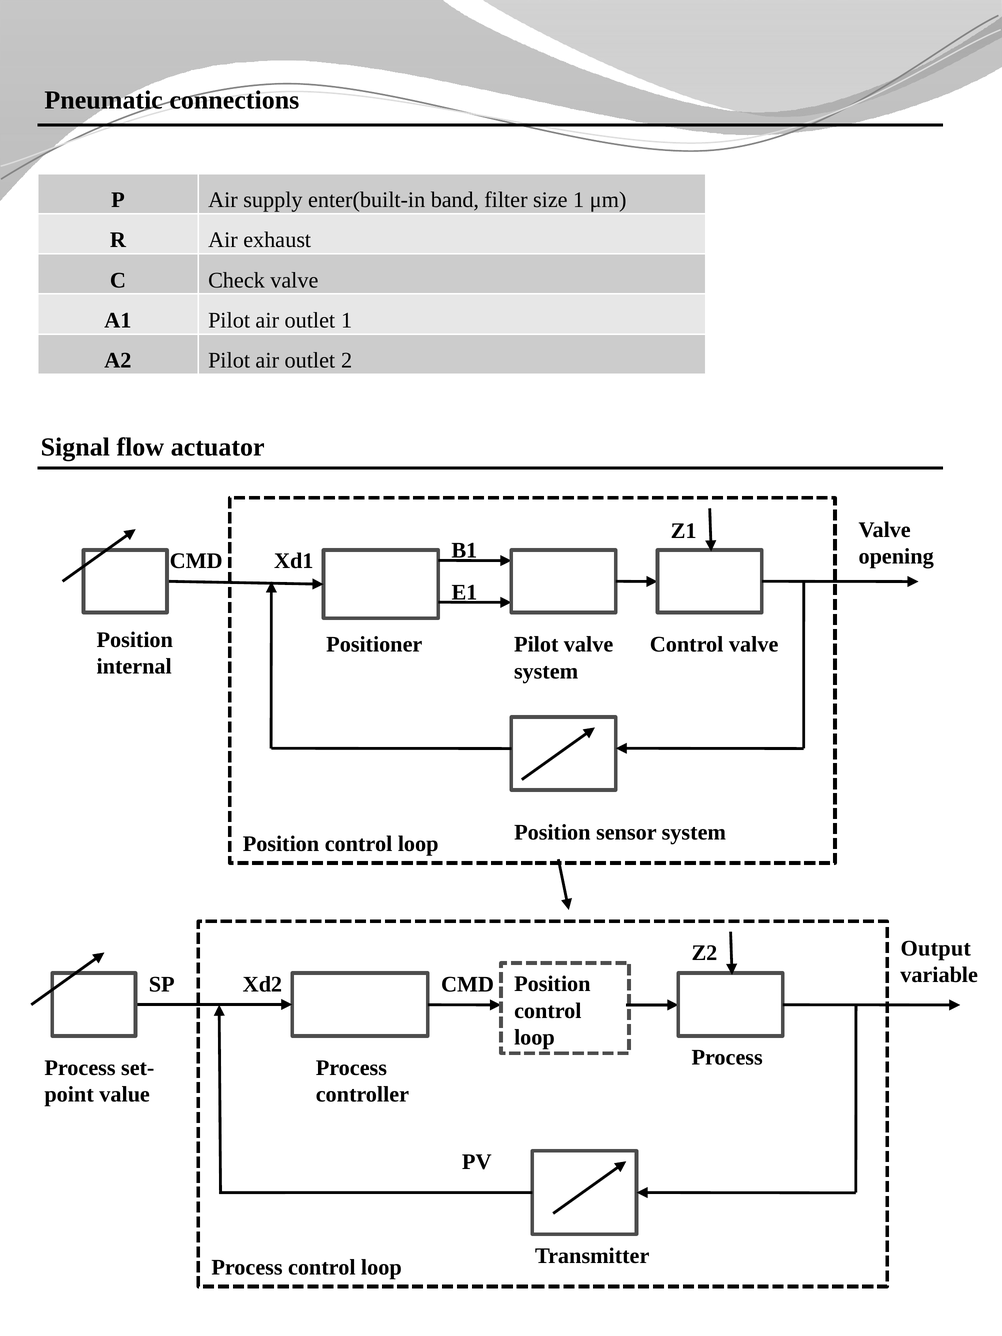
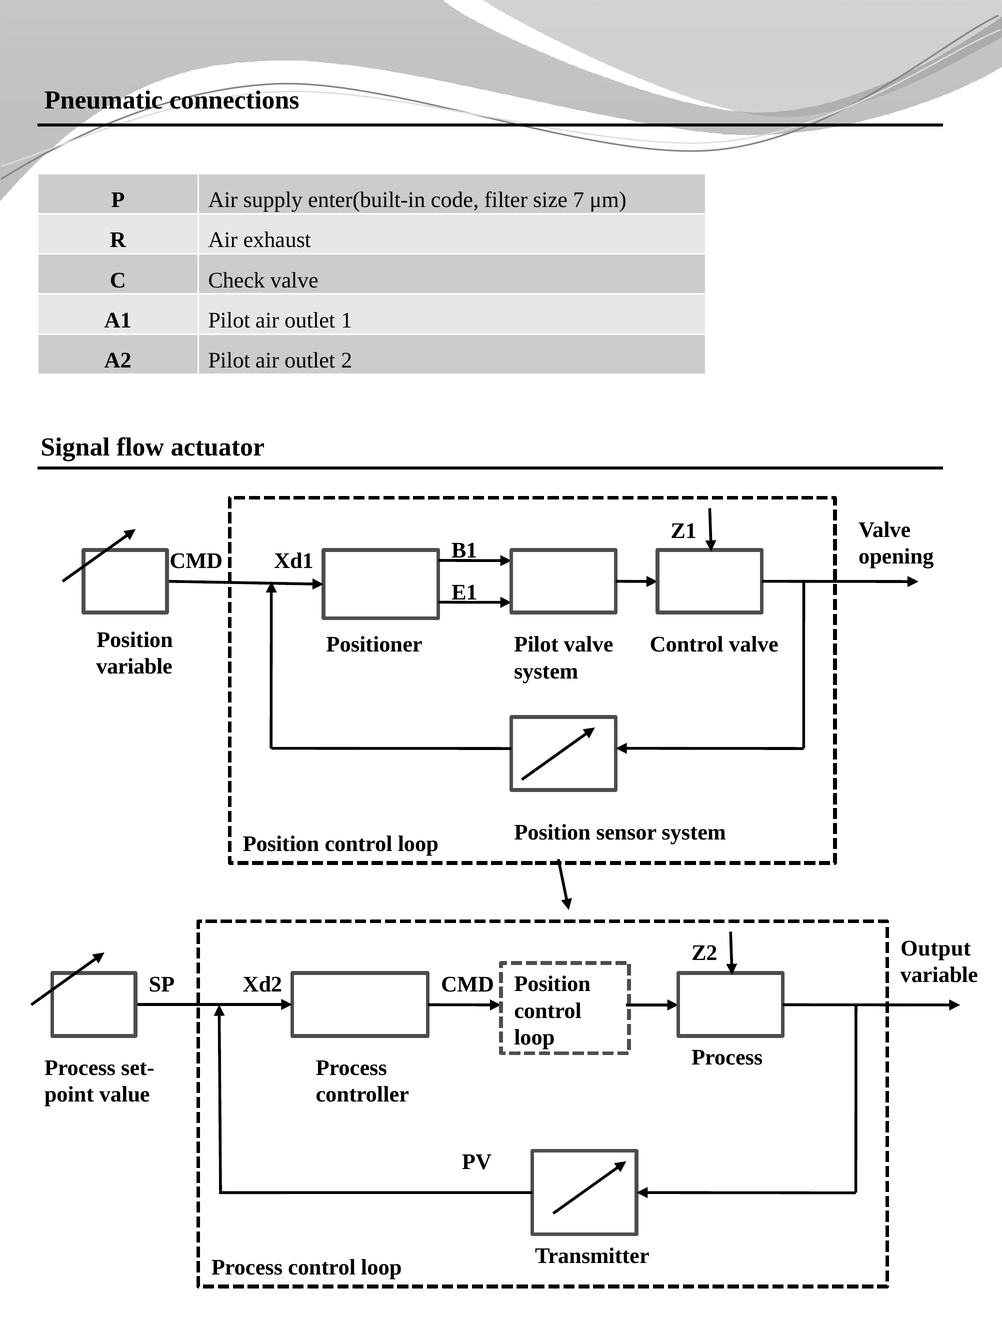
band: band -> code (455, 200)
size 1: 1 -> 7 (579, 200)
internal: internal -> variable (134, 666)
